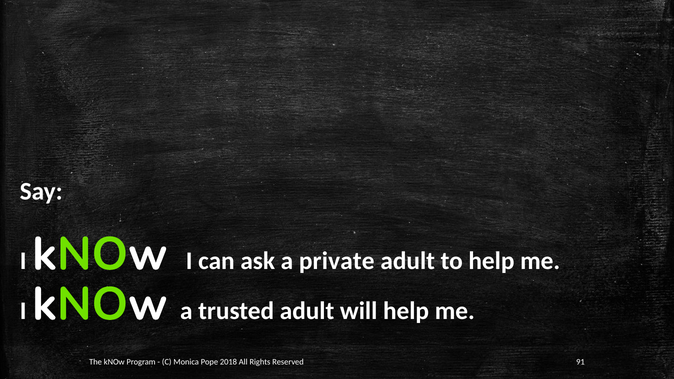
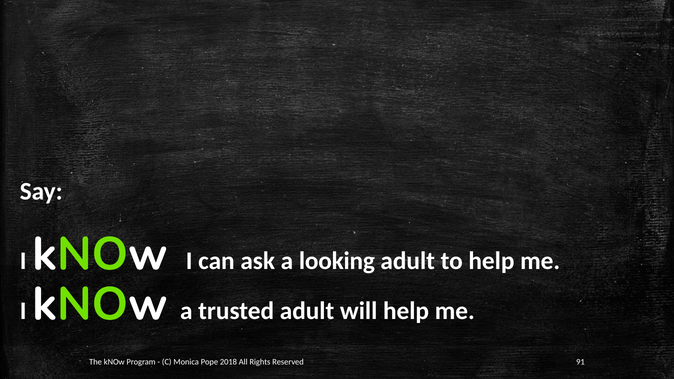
private: private -> looking (337, 261)
